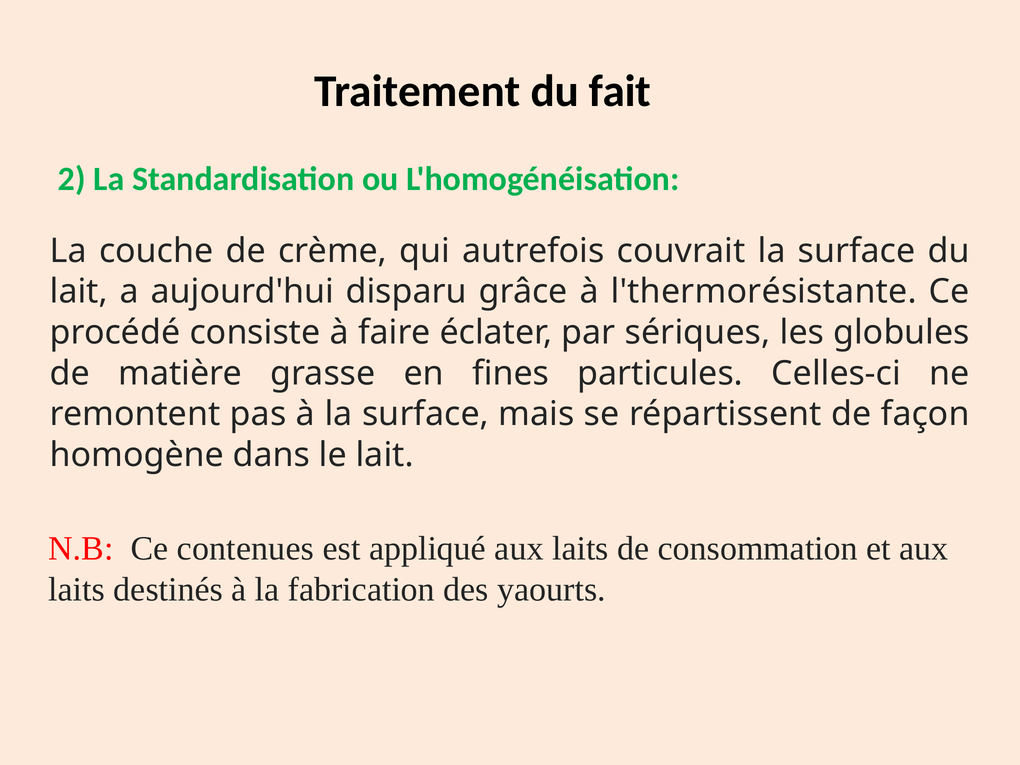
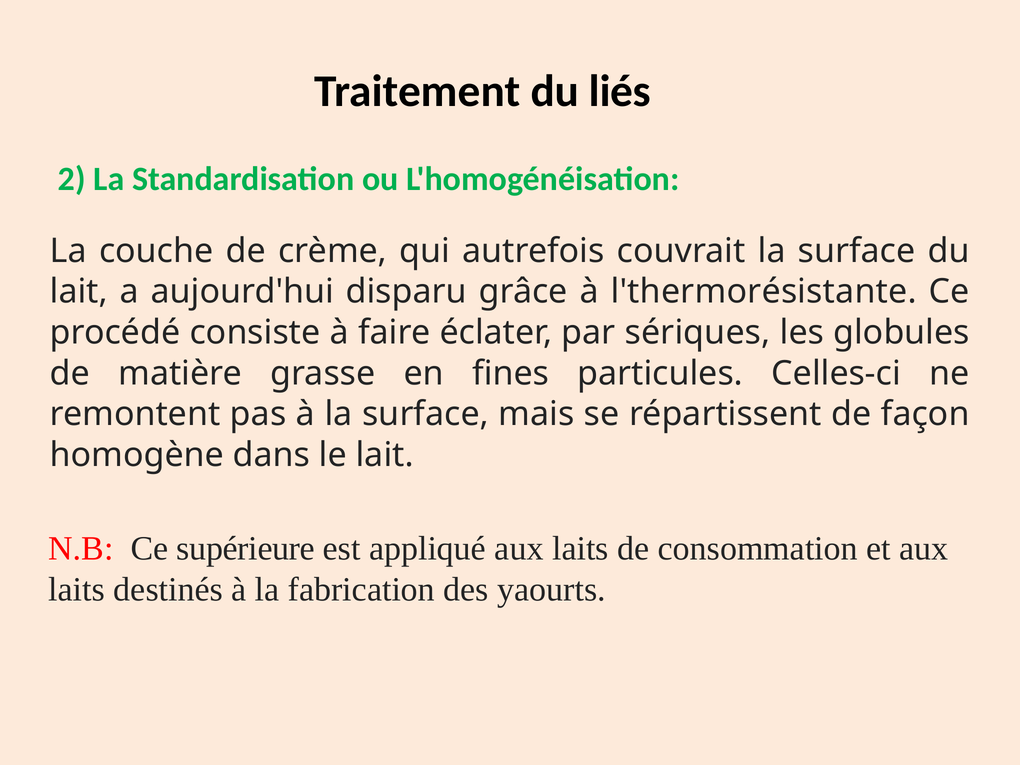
fait: fait -> liés (620, 91)
contenues: contenues -> supérieure (246, 549)
